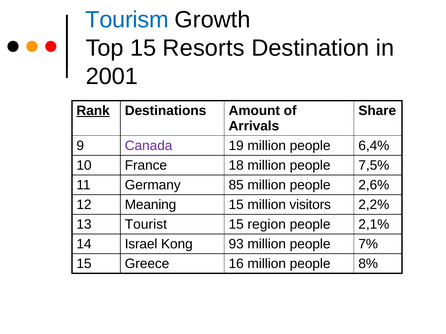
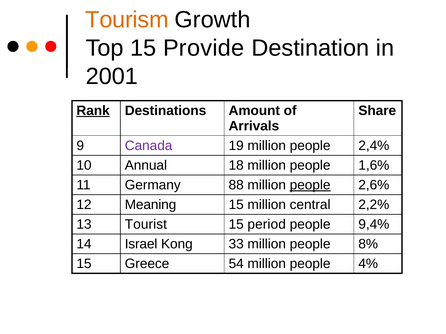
Tourism colour: blue -> orange (127, 20)
Resorts: Resorts -> Provide (204, 48)
6,4%: 6,4% -> 2,4% (374, 146)
France: France -> Annual (146, 166)
7,5%: 7,5% -> 1,6% (374, 166)
85: 85 -> 88 (236, 185)
people underline: none -> present (310, 185)
visitors: visitors -> central (310, 205)
region: region -> period (267, 225)
2,1%: 2,1% -> 9,4% (374, 225)
93: 93 -> 33 (236, 244)
7%: 7% -> 8% (368, 244)
16: 16 -> 54 (236, 264)
8%: 8% -> 4% (368, 264)
